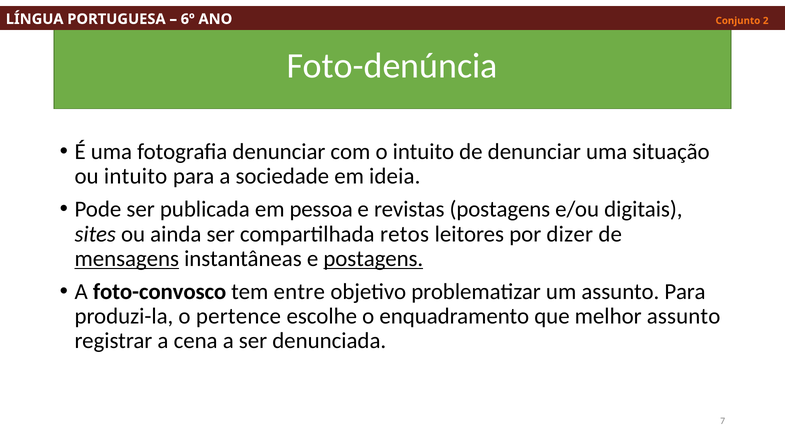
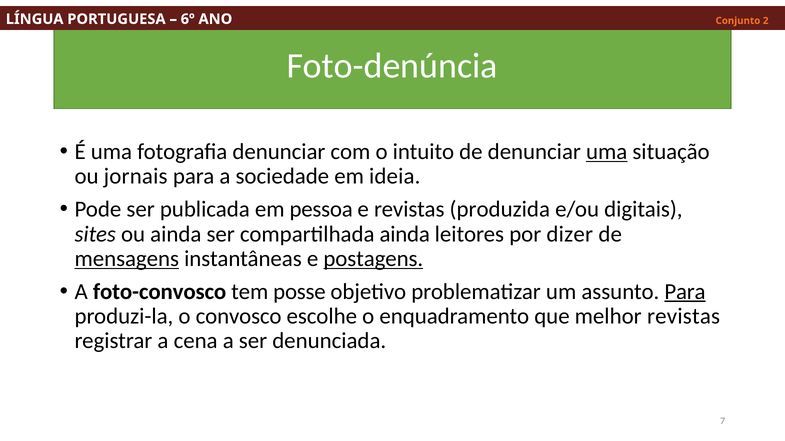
uma underline: none -> present (607, 152)
ou intuito: intuito -> jornais (136, 177)
revistas postagens: postagens -> produzida (500, 210)
compartilhada retos: retos -> ainda (405, 234)
entre: entre -> posse (299, 292)
Para underline: none -> present (685, 292)
pertence: pertence -> convosco (239, 317)
melhor assunto: assunto -> revistas (684, 317)
